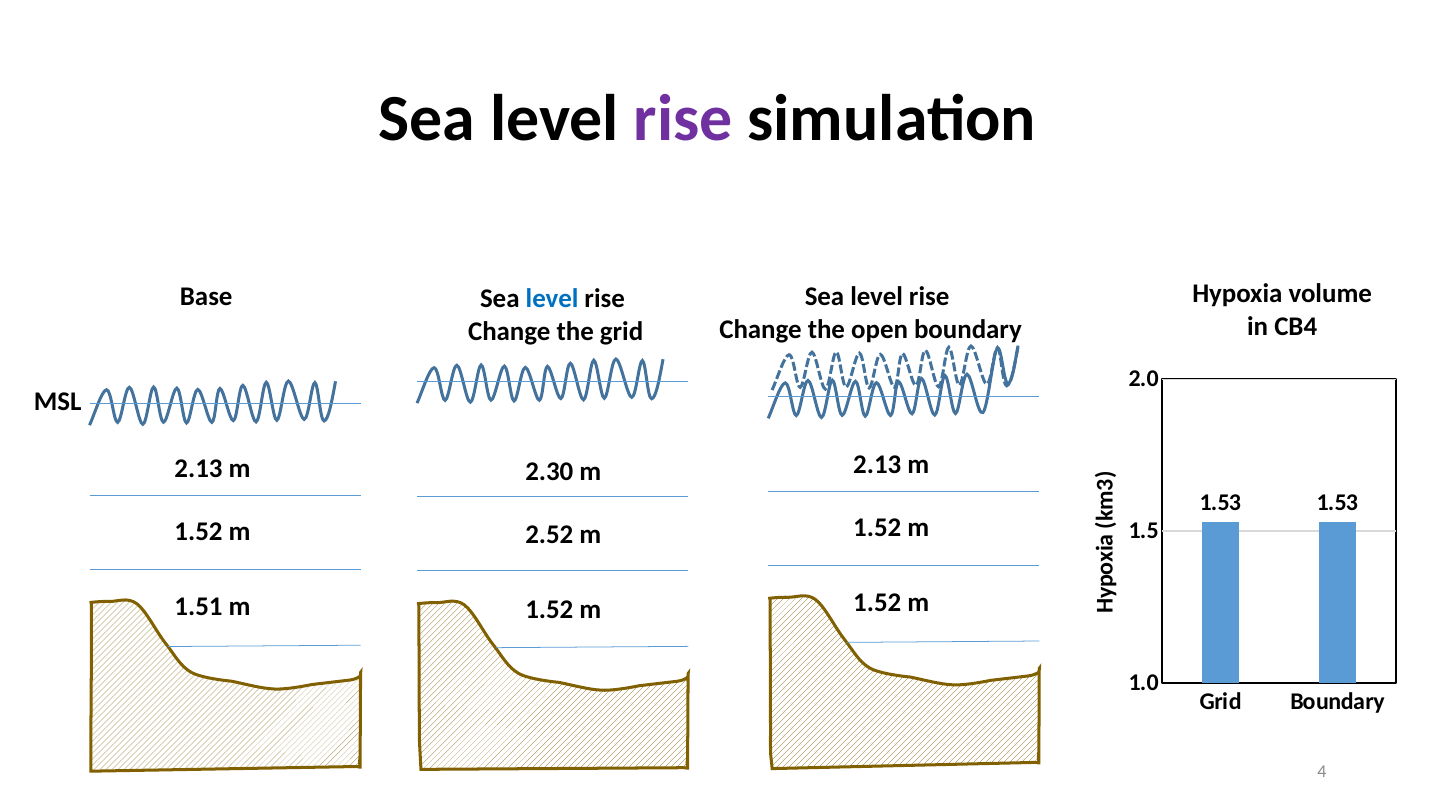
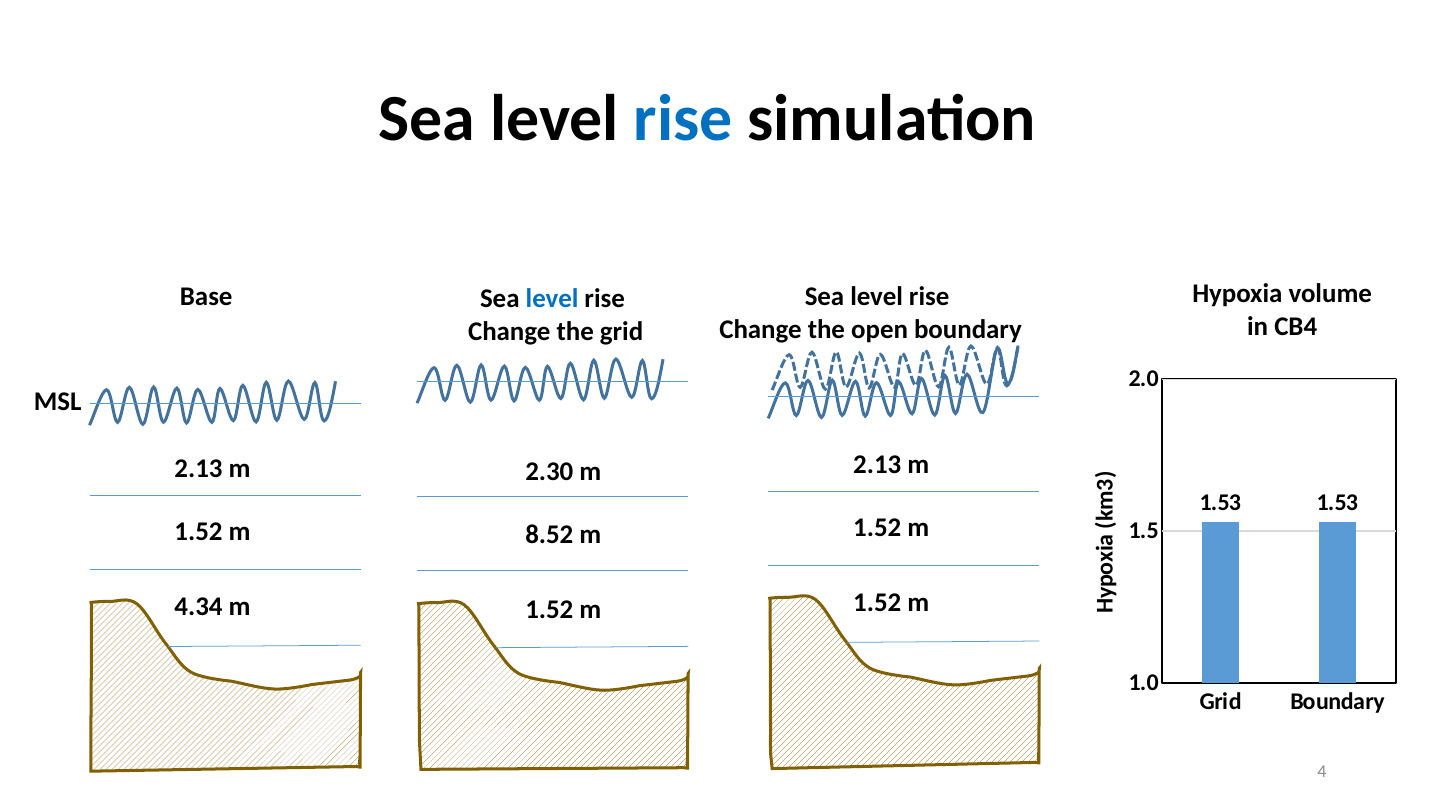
rise colour: purple -> blue (683, 118)
2.52: 2.52 -> 8.52 (549, 534)
1.51: 1.51 -> 4.34 (199, 606)
